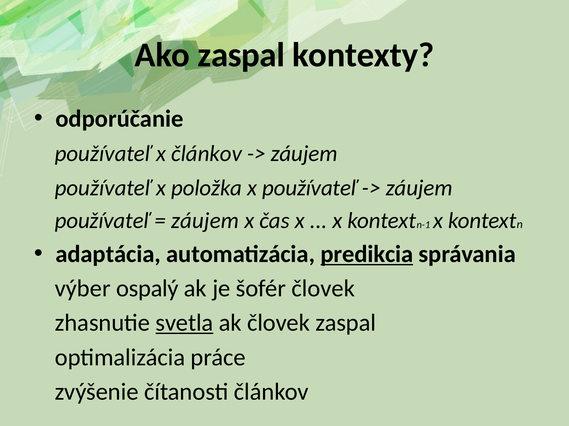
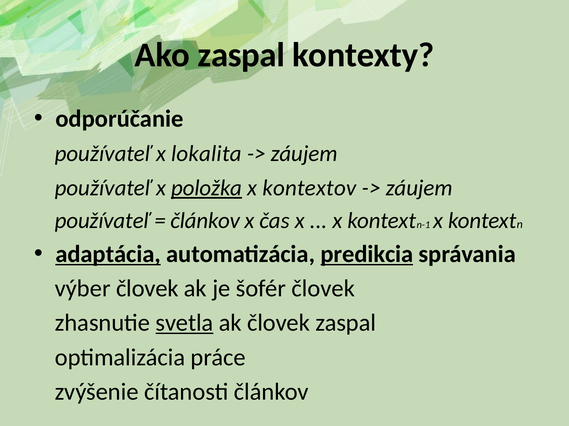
x článkov: článkov -> lokalita (206, 154)
položka underline: none -> present (207, 188)
x používateľ: používateľ -> kontextov (309, 188)
záujem: záujem -> článkov (205, 221)
adaptácia underline: none -> present (108, 255)
výber ospalý: ospalý -> človek (147, 289)
